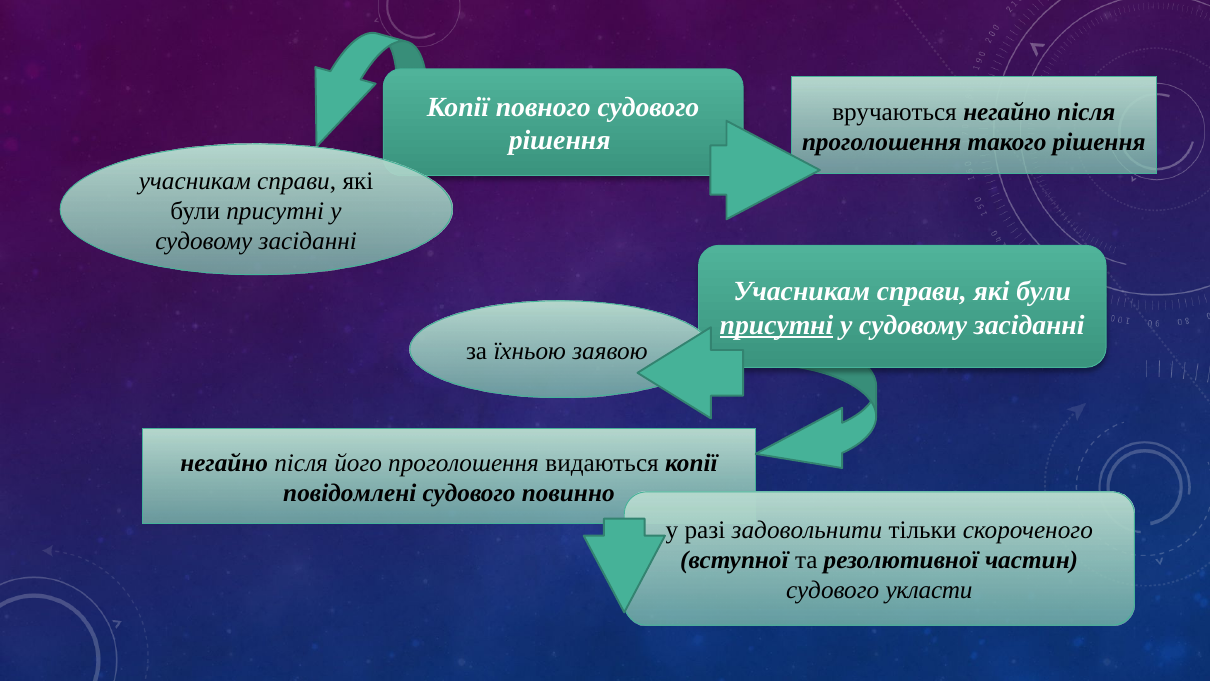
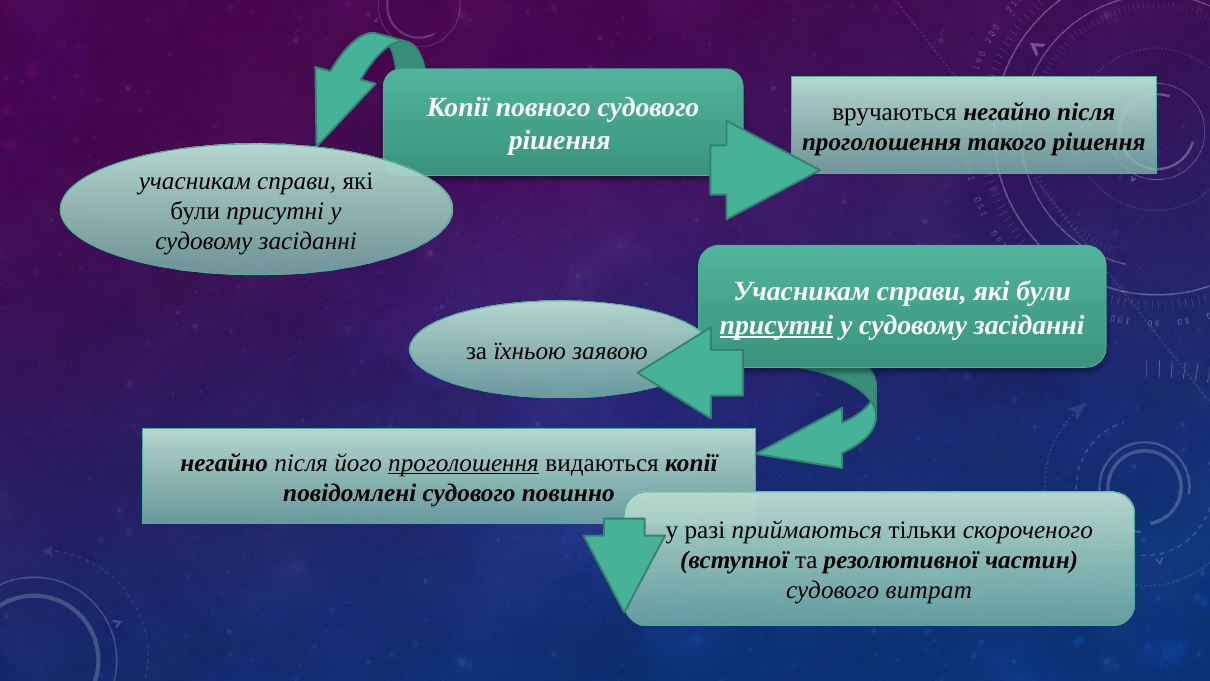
проголошення underline: none -> present (464, 462)
задовольнити: задовольнити -> приймаються (807, 530)
укласти: укласти -> витрат (929, 590)
